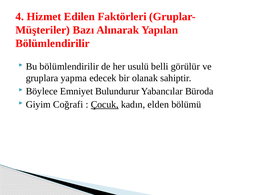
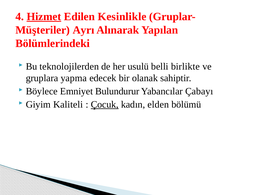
Hizmet underline: none -> present (44, 17)
Faktörleri: Faktörleri -> Kesinlikle (122, 17)
Bazı: Bazı -> Ayrı (83, 30)
Bölümlendirilir: Bölümlendirilir -> Bölümlerindeki (53, 43)
Bu bölümlendirilir: bölümlendirilir -> teknolojilerden (69, 66)
görülür: görülür -> birlikte (185, 66)
Büroda: Büroda -> Çabayı (199, 91)
Coğrafi: Coğrafi -> Kaliteli (68, 104)
